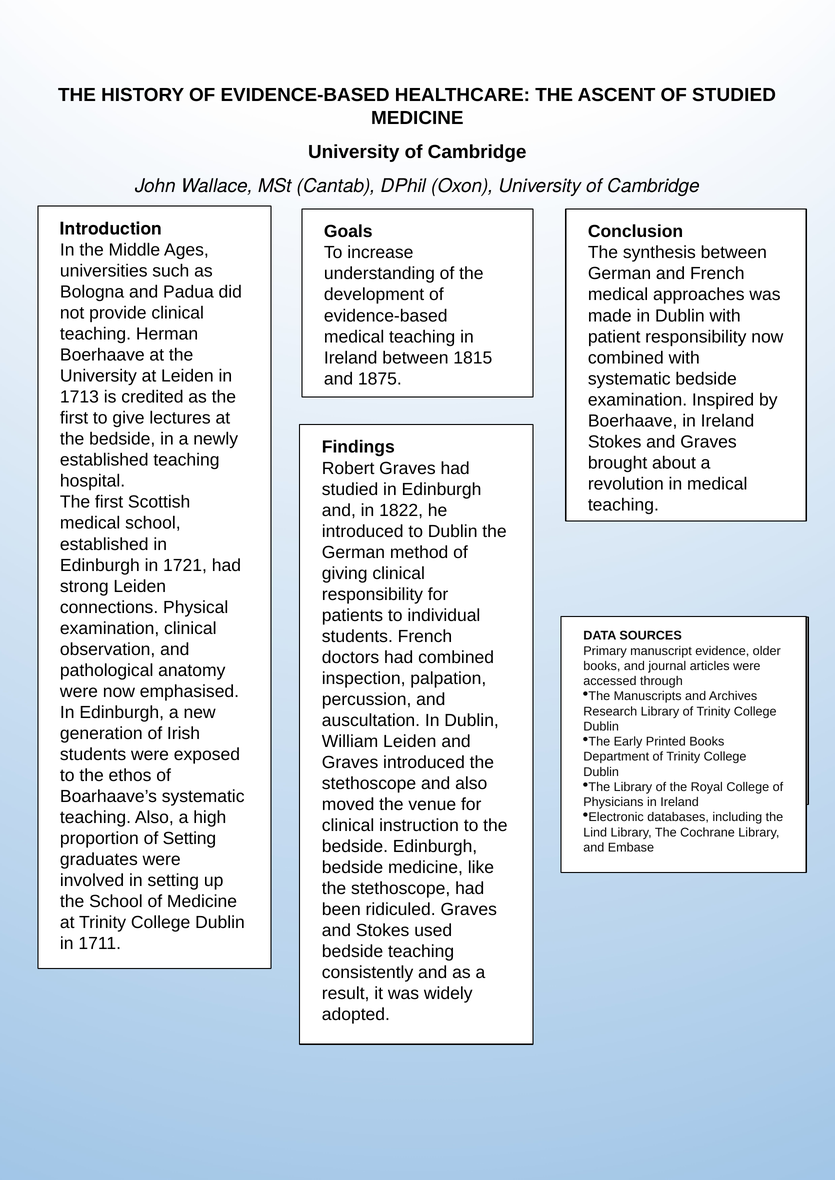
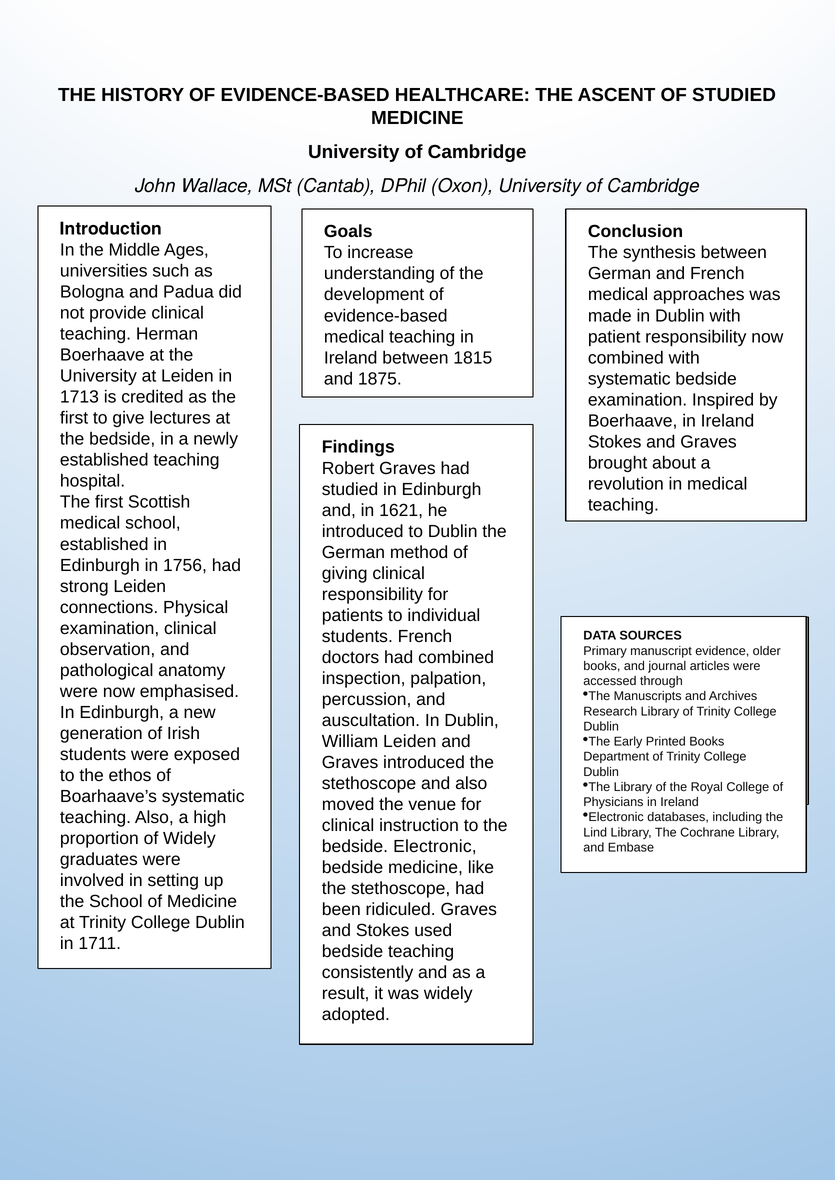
1822: 1822 -> 1621 (401, 511)
1721: 1721 -> 1756 (185, 566)
of Setting: Setting -> Widely (189, 839)
bedside Edinburgh: Edinburgh -> Electronic (435, 847)
